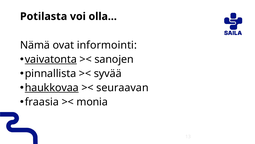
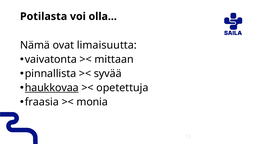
informointi: informointi -> limaisuutta (107, 45)
vaivatonta underline: present -> none (51, 59)
sanojen: sanojen -> mittaan (114, 59)
seuraavan: seuraavan -> opetettuja (122, 87)
